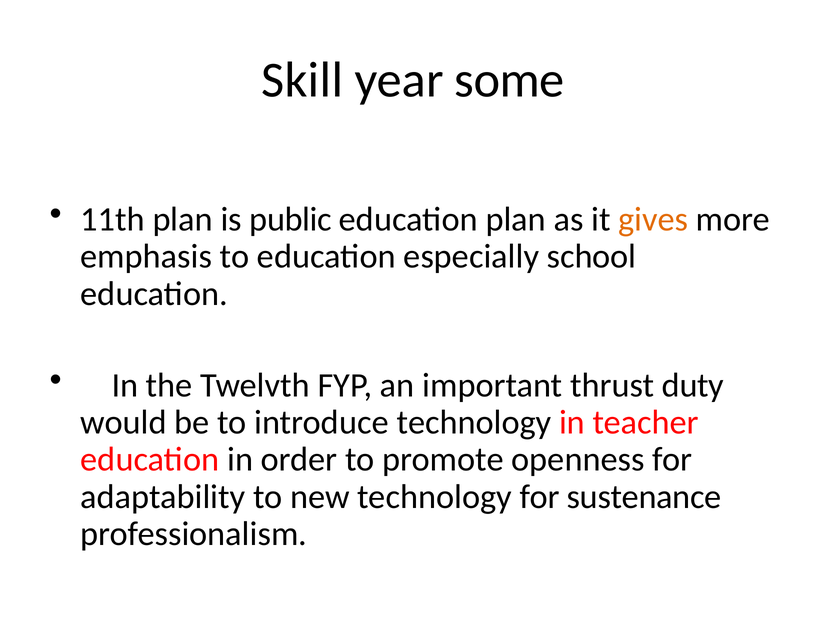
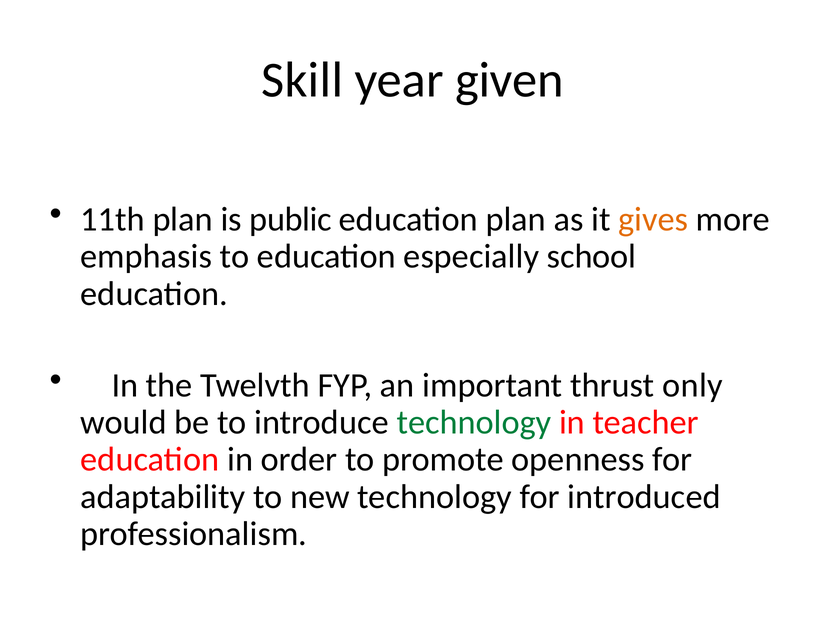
some: some -> given (509, 80)
duty: duty -> only (693, 385)
technology colour: black -> green (474, 422)
sustenance: sustenance -> introduced (644, 497)
